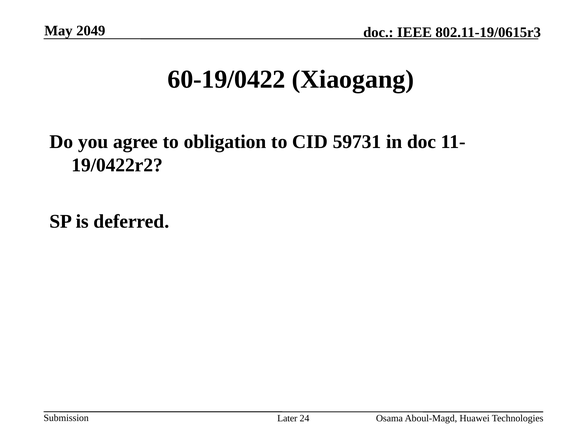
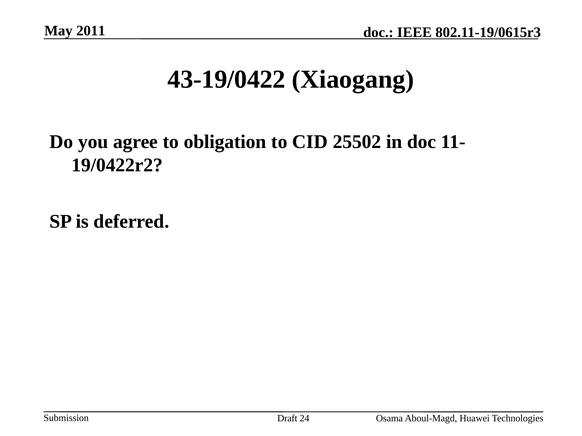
2049: 2049 -> 2011 (91, 31)
60-19/0422: 60-19/0422 -> 43-19/0422 (227, 79)
59731: 59731 -> 25502 (357, 142)
Later: Later -> Draft (287, 419)
